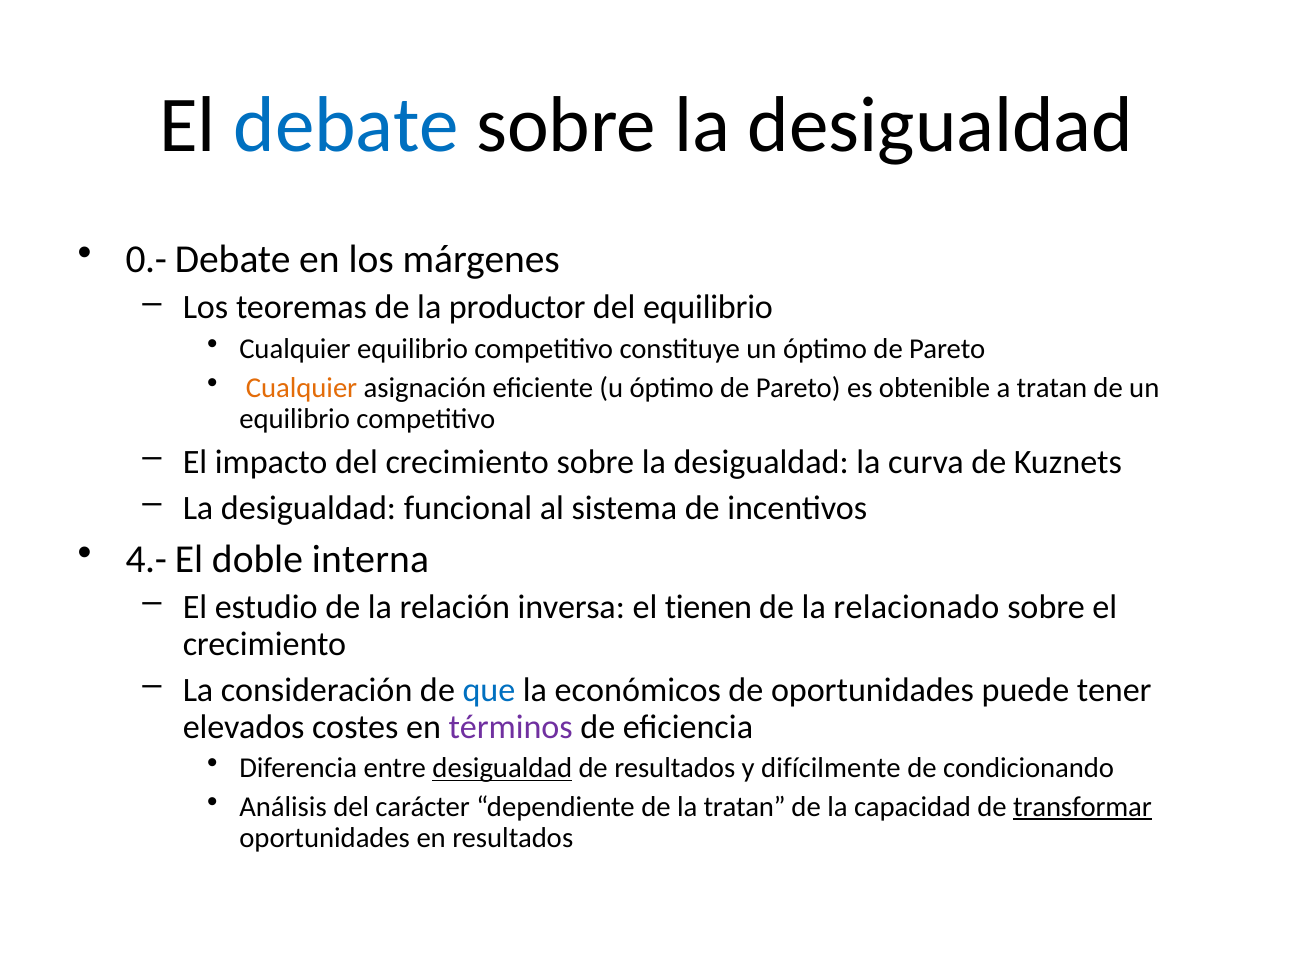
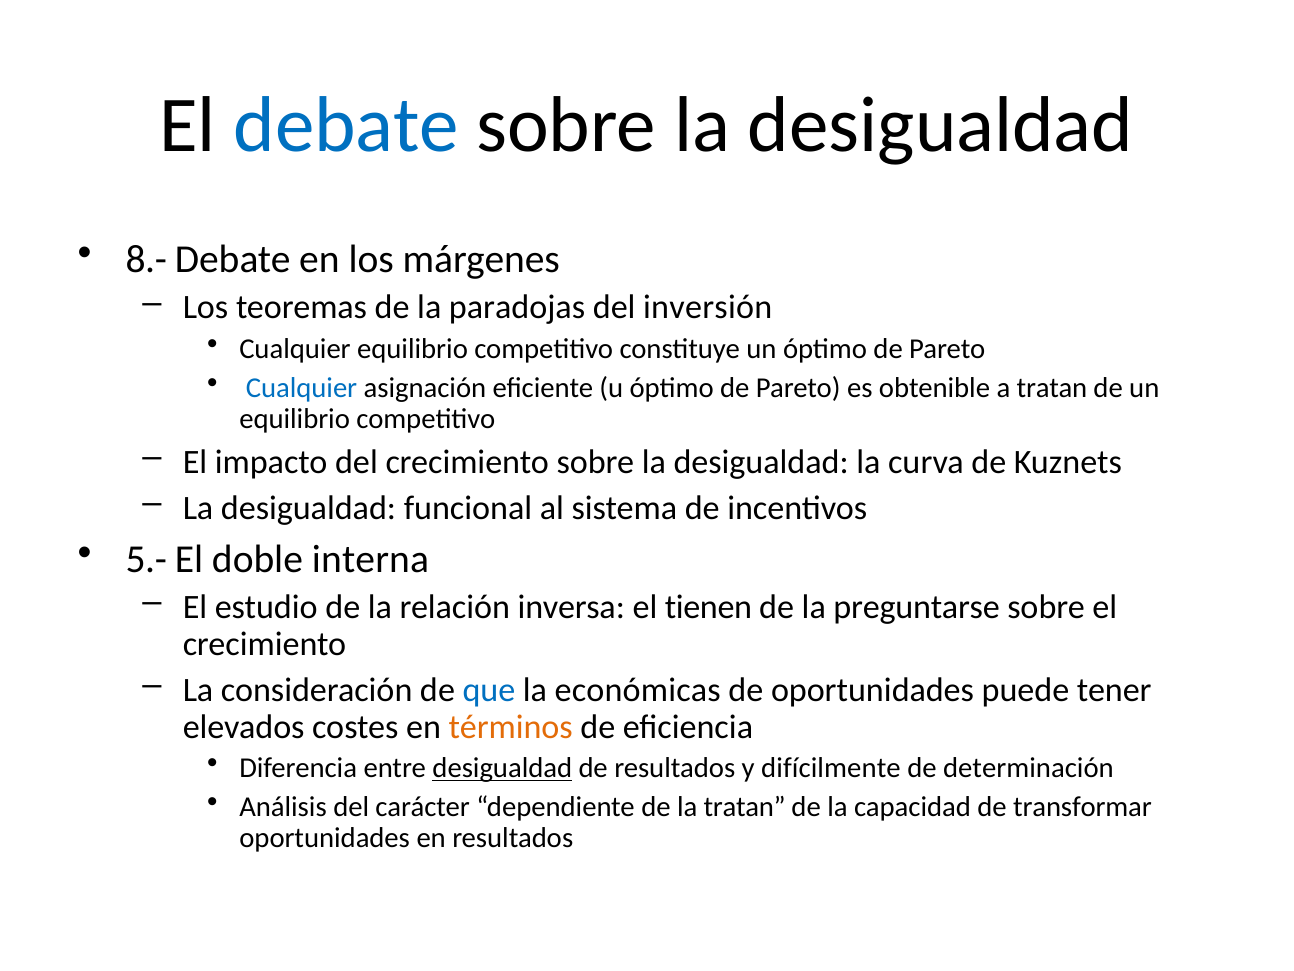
0.-: 0.- -> 8.- (146, 259)
productor: productor -> paradojas (517, 308)
del equilibrio: equilibrio -> inversión (708, 308)
Cualquier colour: orange -> blue (302, 387)
4.-: 4.- -> 5.- (146, 559)
relacionado: relacionado -> preguntarse (917, 607)
económicos: económicos -> económicas (638, 690)
términos colour: purple -> orange (511, 727)
condicionando: condicionando -> determinación (1028, 768)
transformar underline: present -> none (1082, 807)
